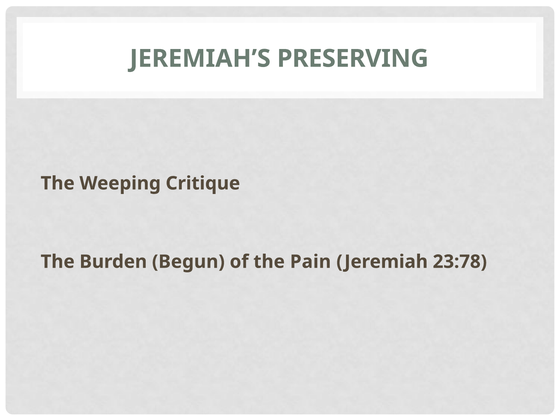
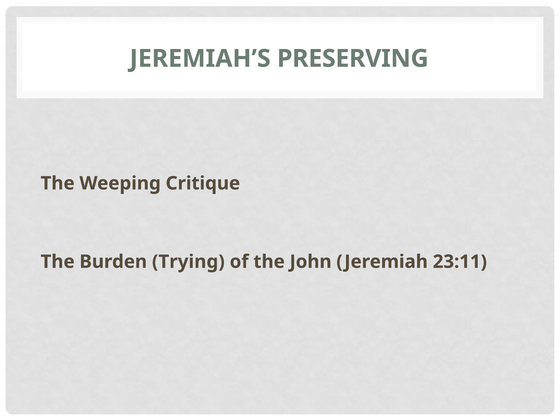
Begun: Begun -> Trying (188, 262)
Pain: Pain -> John (311, 262)
23:78: 23:78 -> 23:11 (460, 262)
